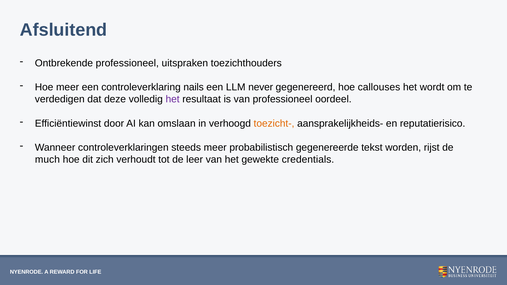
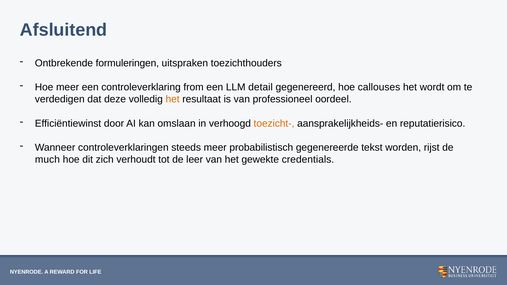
Ontbrekende professioneel: professioneel -> formuleringen (127, 63)
nails: nails -> from (194, 87)
never: never -> detail (261, 87)
het colour: purple -> orange (173, 99)
